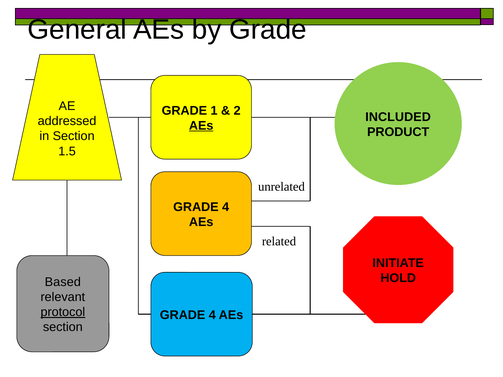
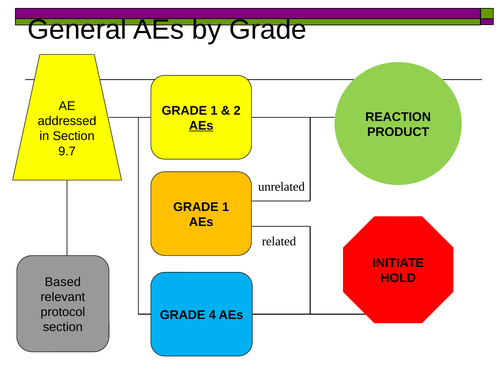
INCLUDED: INCLUDED -> REACTION (398, 117)
1.5: 1.5 -> 9.7 (67, 151)
4: 4 -> 1 (226, 207)
protocol underline: present -> none (63, 312)
